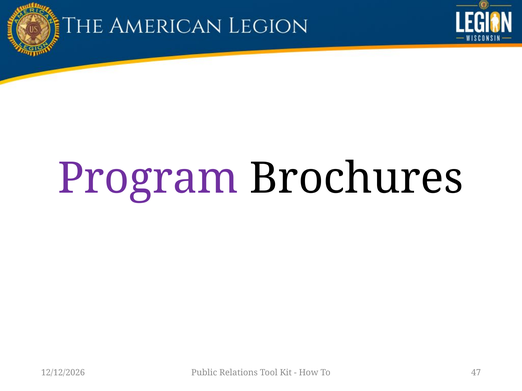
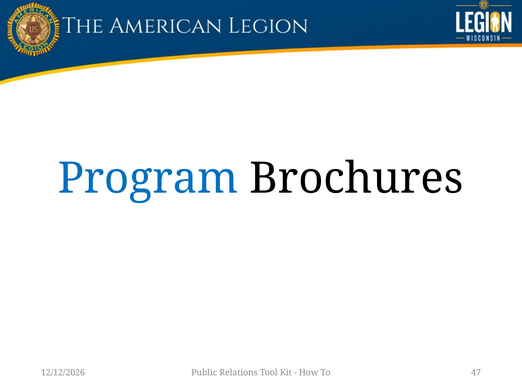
Program colour: purple -> blue (148, 179)
